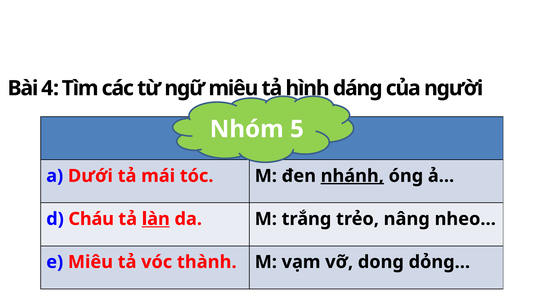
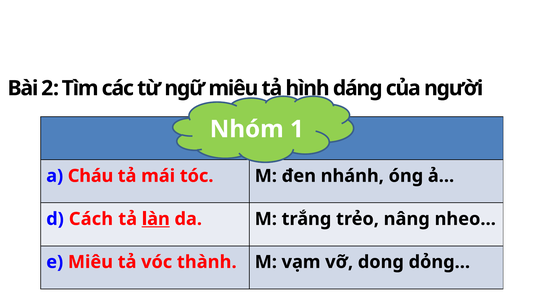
4: 4 -> 2 (50, 88)
5: 5 -> 1 (297, 129)
Dưới: Dưới -> Cháu (91, 176)
nhánh underline: present -> none (352, 176)
Cháu: Cháu -> Cách (91, 219)
